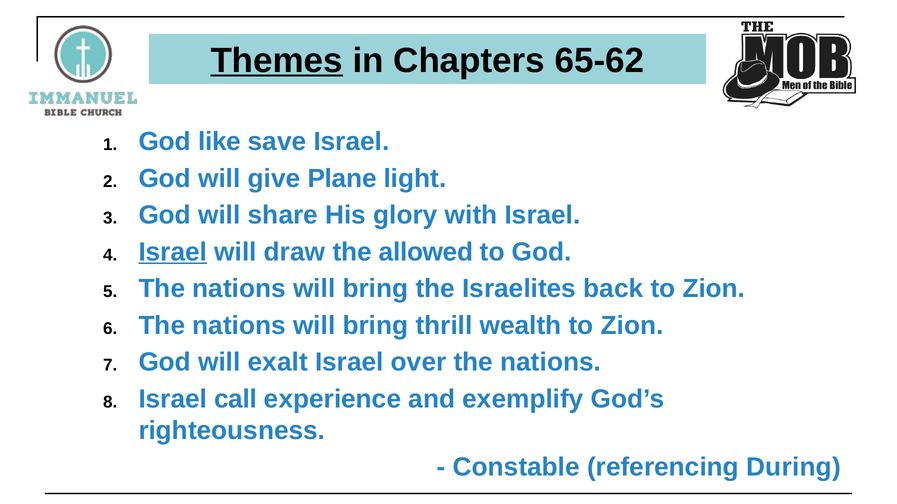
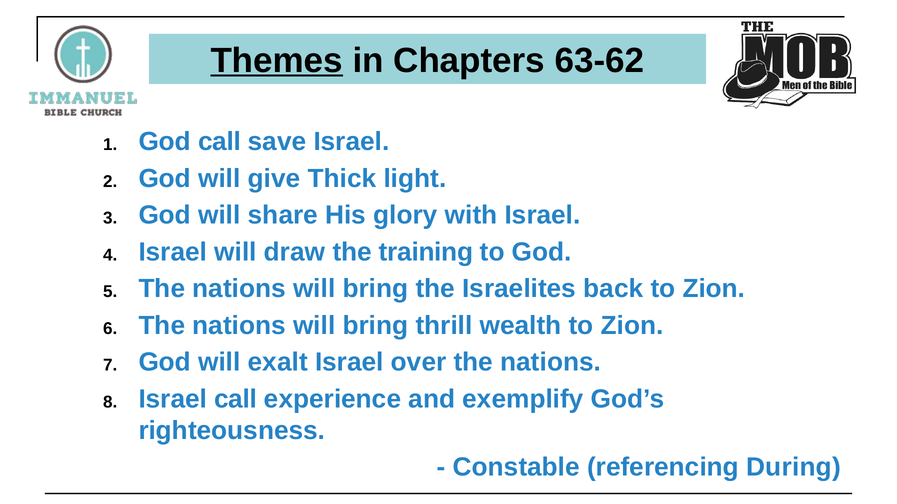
65-62: 65-62 -> 63-62 (599, 61)
God like: like -> call (220, 142)
Plane: Plane -> Thick (342, 179)
Israel underline: present -> none (173, 252)
allowed: allowed -> training (426, 252)
